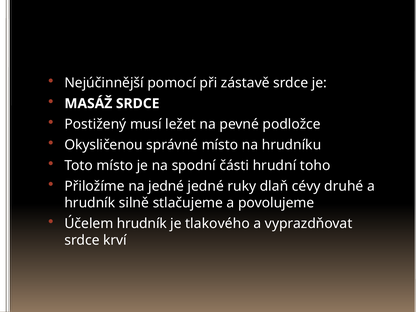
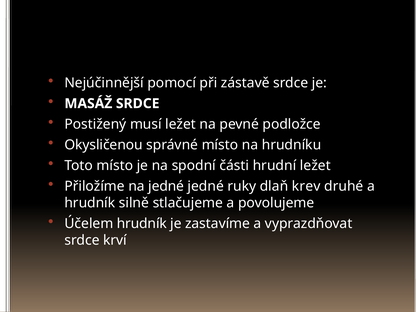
hrudní toho: toho -> ležet (315, 166)
cévy: cévy -> krev (306, 186)
tlakového: tlakového -> zastavíme (218, 224)
